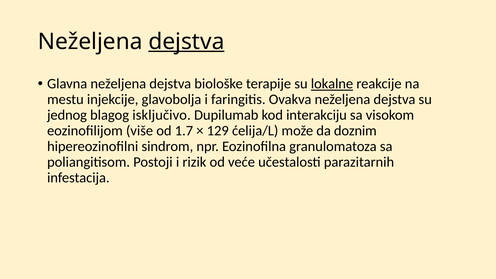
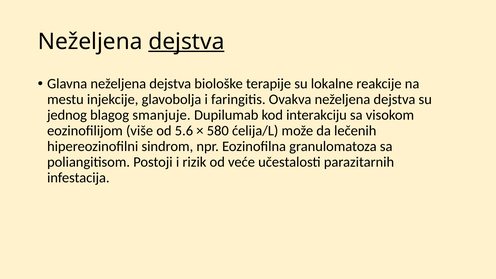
lokalne underline: present -> none (332, 84)
isključivo: isključivo -> smanjuje (162, 115)
1.7: 1.7 -> 5.6 (184, 131)
129: 129 -> 580 (218, 131)
doznim: doznim -> lečenih (355, 131)
